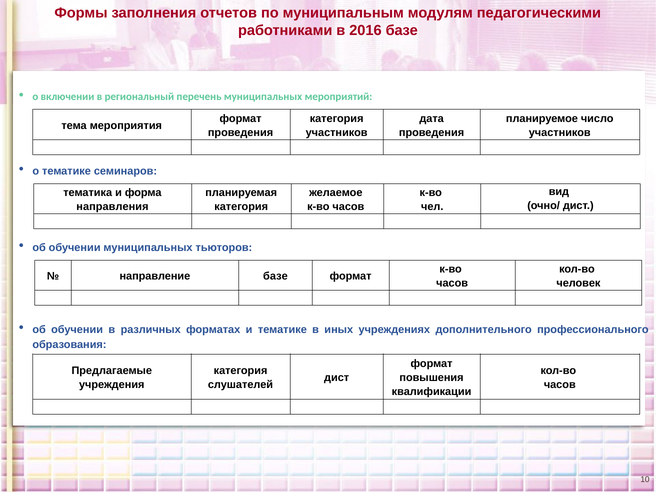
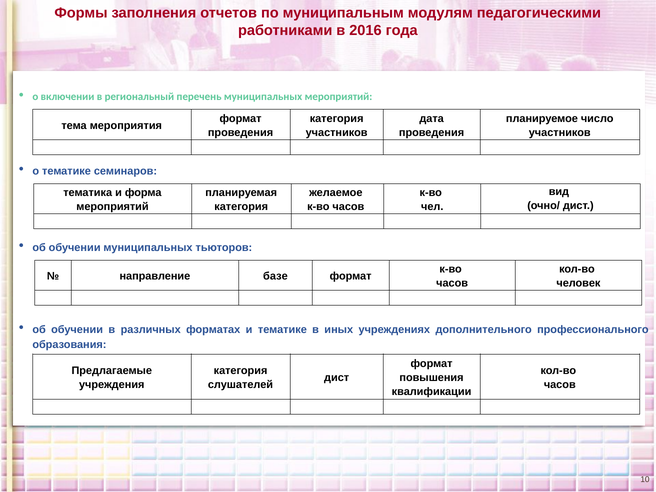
2016 базе: базе -> года (402, 30)
направления: направления -> мероприятий (112, 207)
